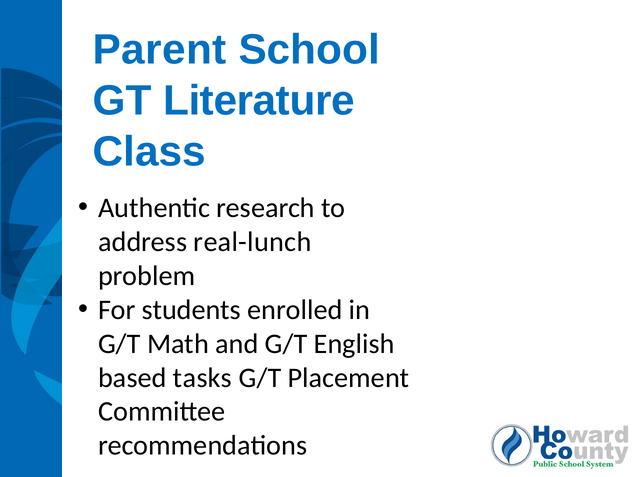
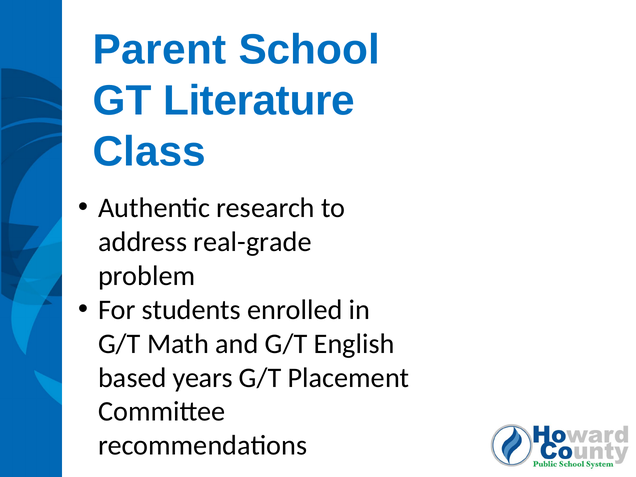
real-lunch: real-lunch -> real-grade (253, 242)
tasks: tasks -> years (203, 378)
